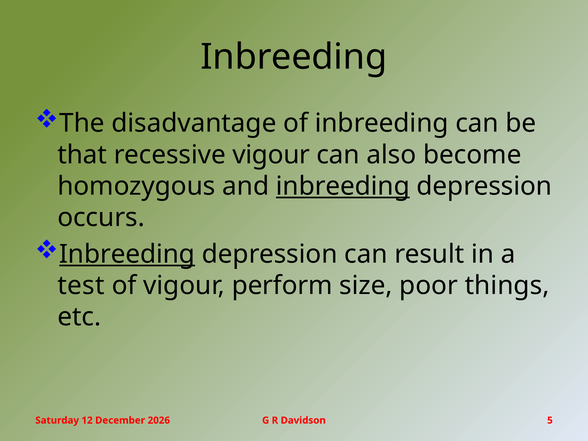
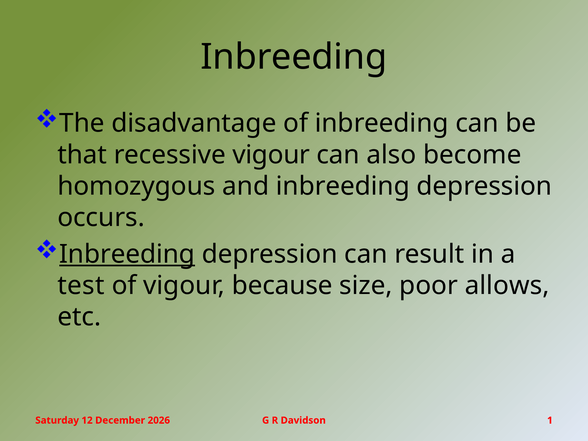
inbreeding underline: present -> none (343, 186)
perform: perform -> because (282, 286)
things: things -> allows (507, 286)
5: 5 -> 1 (550, 420)
